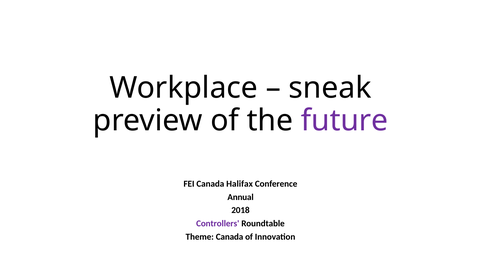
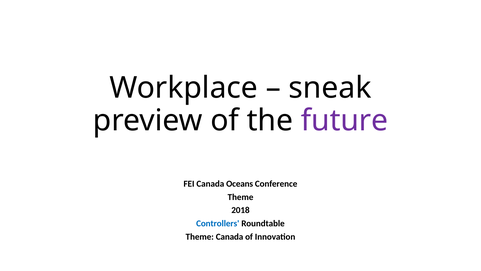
Halifax: Halifax -> Oceans (240, 183)
Annual: Annual -> Theme (241, 197)
Controllers colour: purple -> blue (218, 223)
